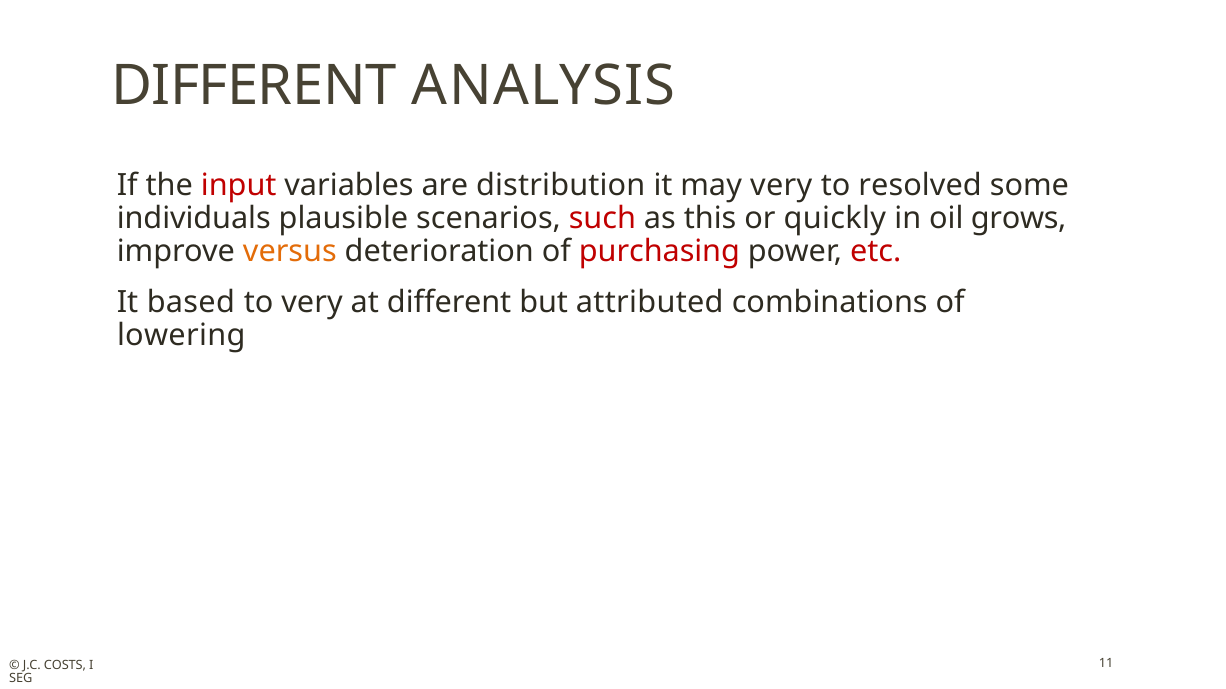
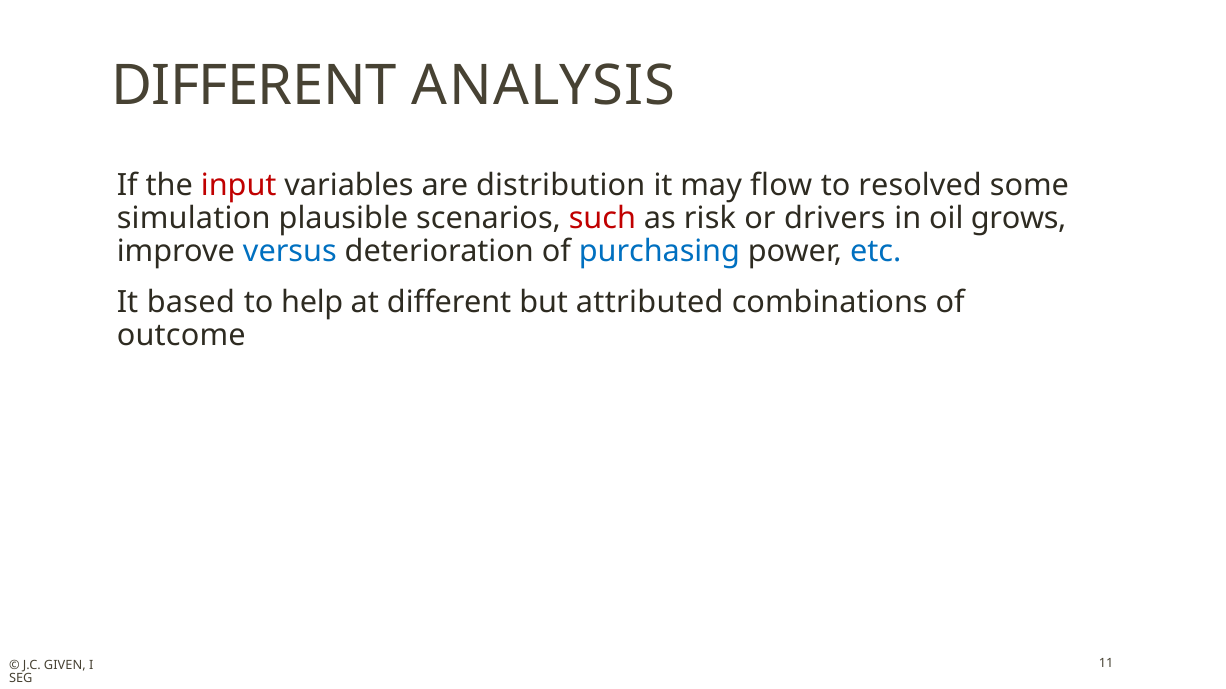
may very: very -> flow (781, 185)
individuals: individuals -> simulation (194, 218)
this: this -> risk (710, 218)
quickly: quickly -> drivers (835, 218)
versus colour: orange -> blue (290, 252)
purchasing colour: red -> blue (659, 252)
etc colour: red -> blue (876, 252)
to very: very -> help (312, 303)
lowering: lowering -> outcome (181, 336)
COSTS: COSTS -> GIVEN (65, 666)
